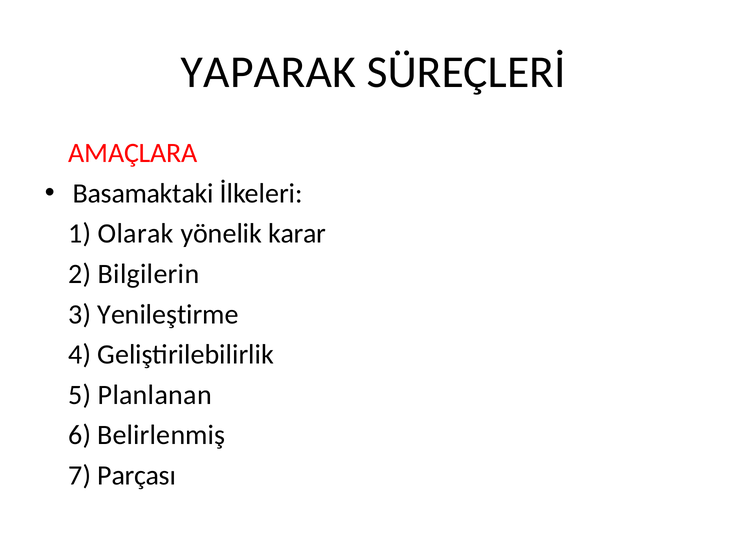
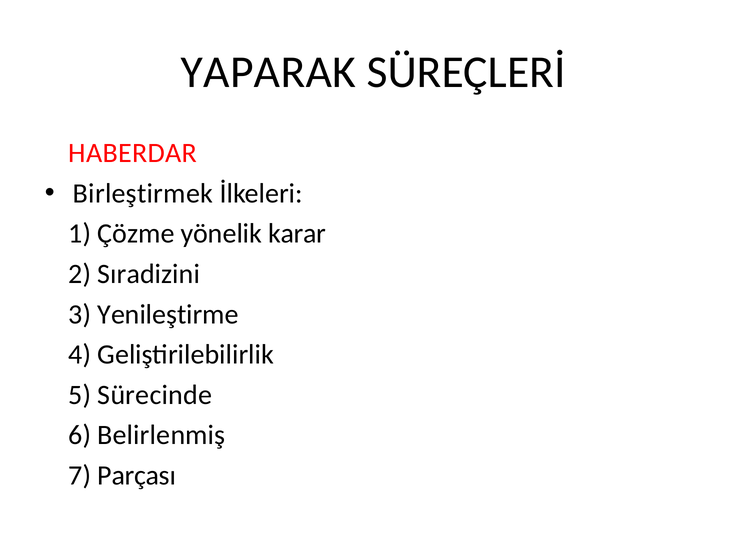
AMAÇLARA: AMAÇLARA -> HABERDAR (133, 153)
Basamaktaki: Basamaktaki -> Birleştirmek (143, 194)
Olarak: Olarak -> Çözme (136, 234)
Bilgilerin: Bilgilerin -> Sıradizini (149, 274)
Planlanan: Planlanan -> Sürecinde (155, 395)
